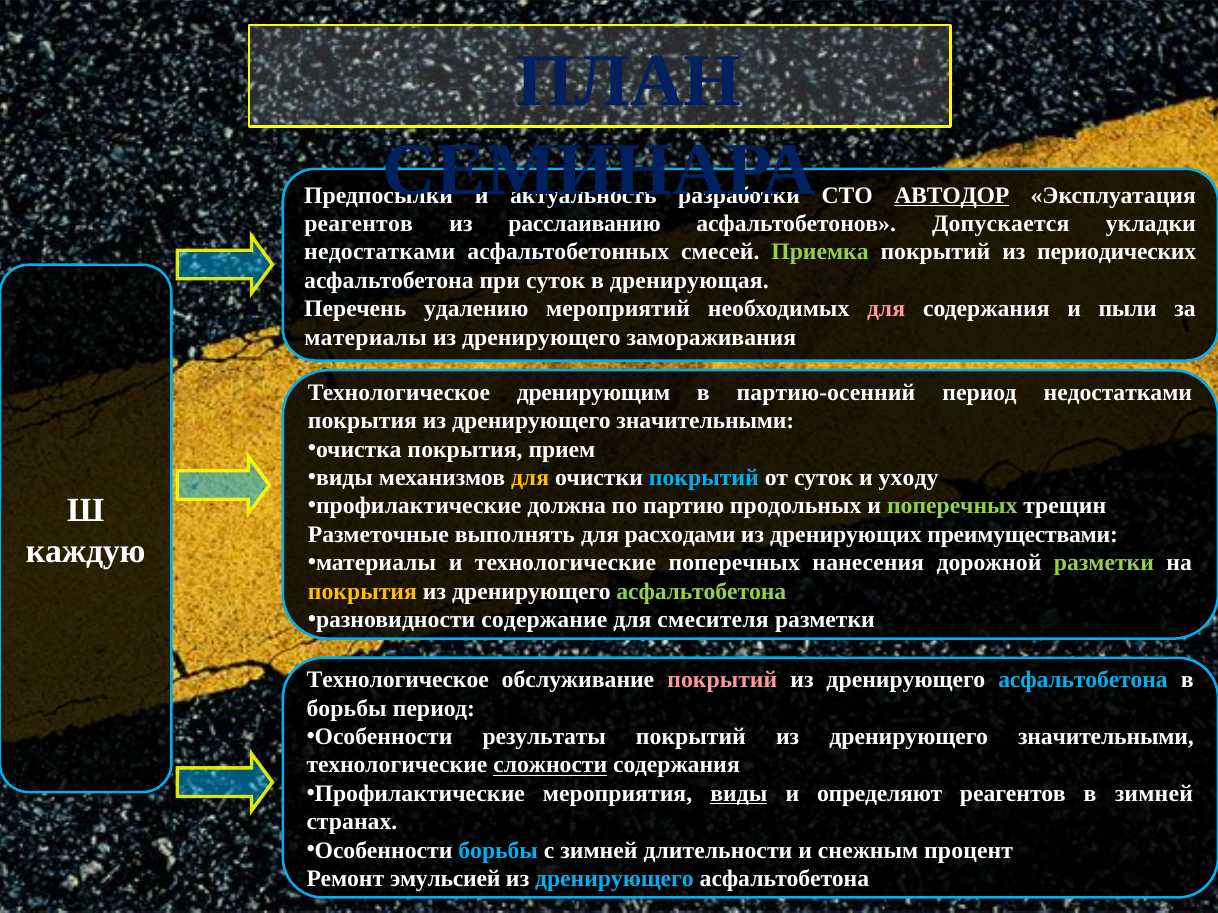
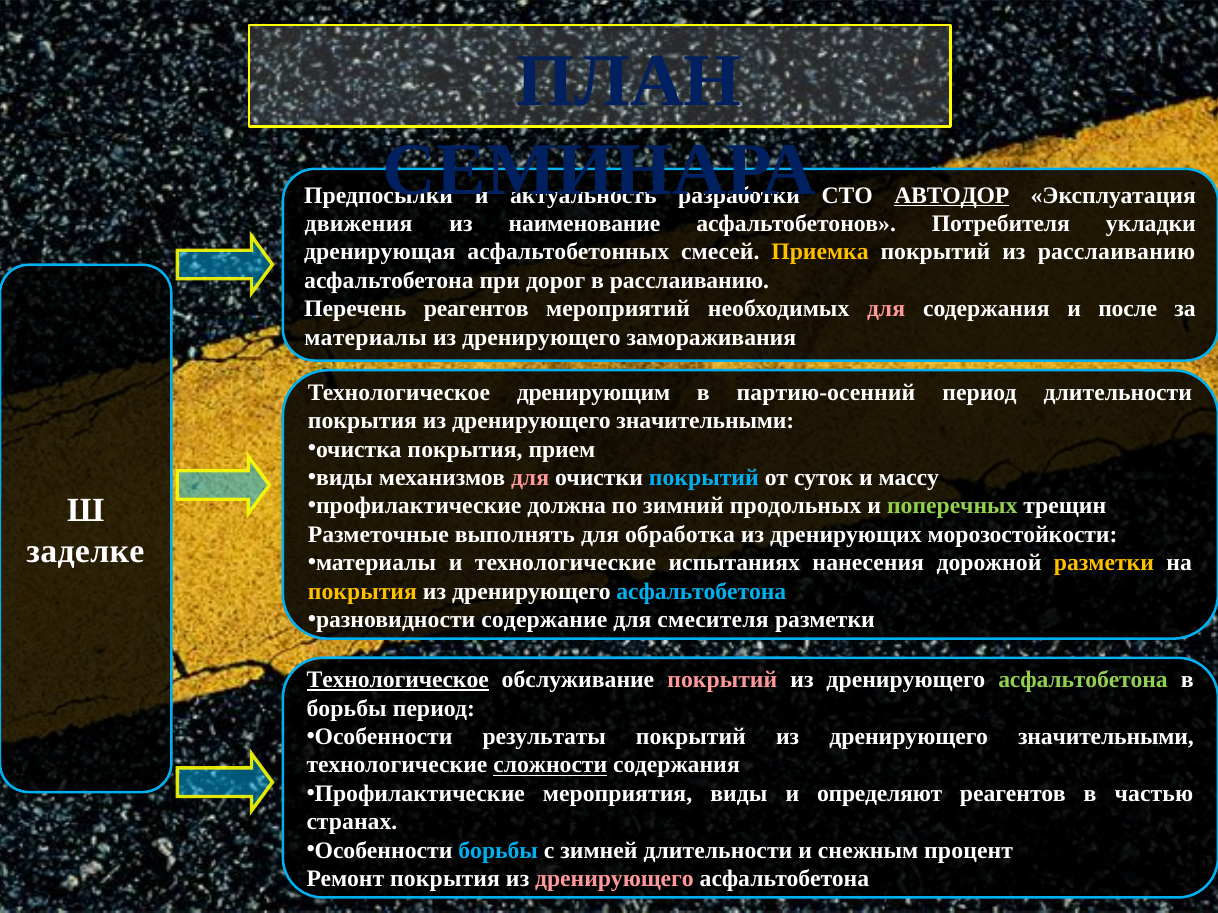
реагентов: реагентов -> движения (359, 224)
расслаиванию: расслаиванию -> наименование (584, 224)
Допускается: Допускается -> Потребителя (1001, 224)
недостатками: недостатками -> дренирующая (380, 252)
Приемка colour: light green -> yellow (820, 252)
из периодических: периодических -> расслаиванию (1116, 252)
при суток: суток -> дорог (556, 281)
в дренирующая: дренирующая -> расслаиванию (689, 281)
Перечень удалению: удалению -> реагентов (476, 309)
пыли: пыли -> после (1128, 309)
период недостатками: недостатками -> длительности (1118, 393)
для colour: yellow -> pink (530, 478)
уходу: уходу -> массу (909, 478)
партию: партию -> зимний (684, 506)
расходами: расходами -> обработка (680, 535)
преимуществами: преимуществами -> морозостойкости (1023, 535)
каждую: каждую -> заделке (85, 551)
технологические поперечных: поперечных -> испытаниях (734, 563)
разметки colour: light green -> yellow (1104, 563)
асфальтобетона colour: light green -> light blue (701, 592)
Технологическое underline: none -> present (398, 680)
асфальтобетона colour: light blue -> light green (1083, 680)
виды underline: present -> none (739, 794)
в зимней: зимней -> частью (1154, 794)
Ремонт эмульсией: эмульсией -> покрытия (445, 879)
дренирующего colour: light blue -> pink (614, 879)
